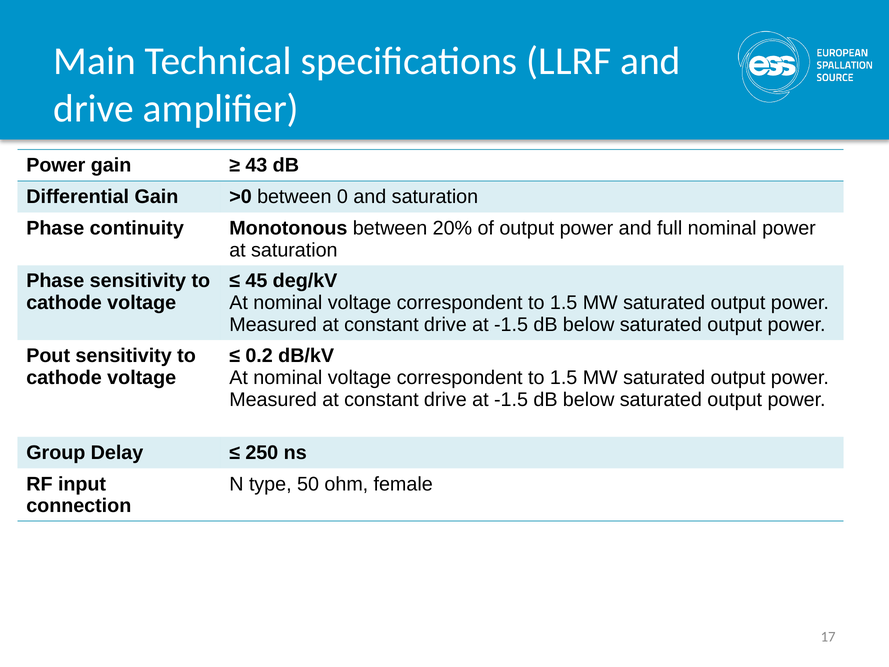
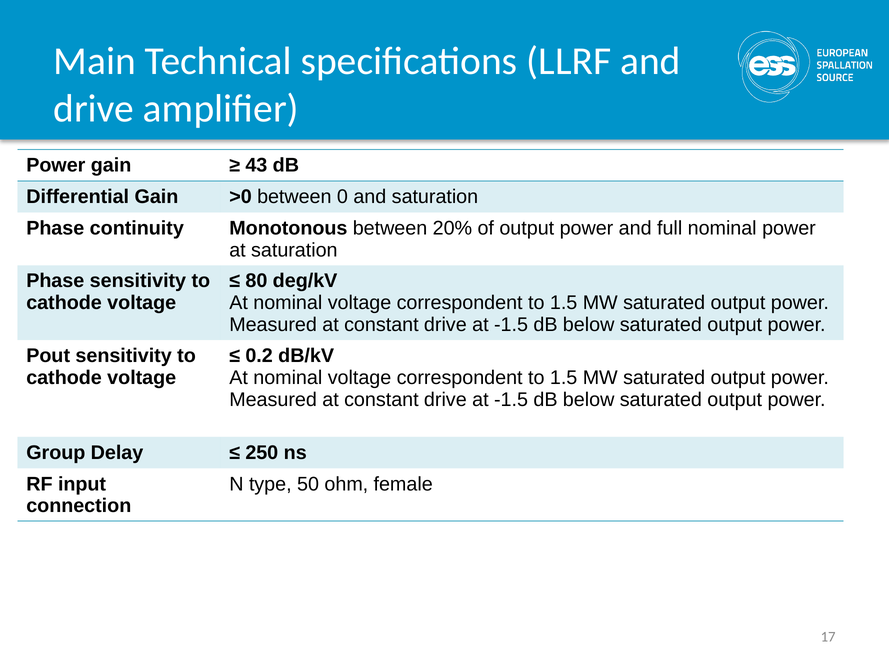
45: 45 -> 80 (256, 281)
